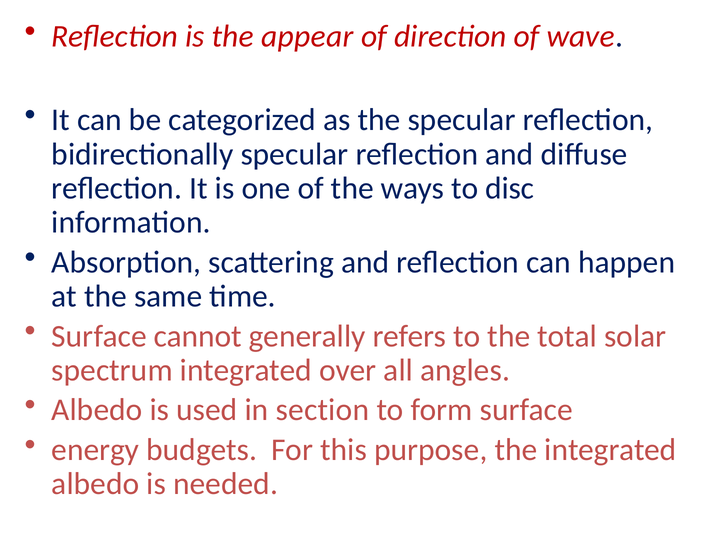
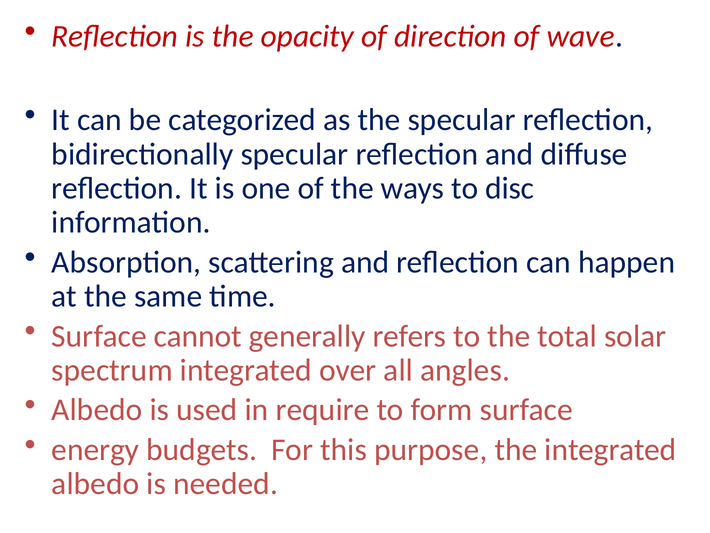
appear: appear -> opacity (307, 37)
section: section -> require (323, 410)
